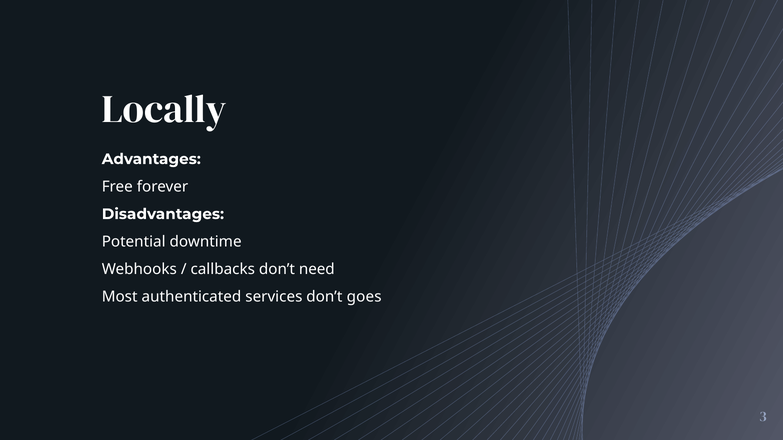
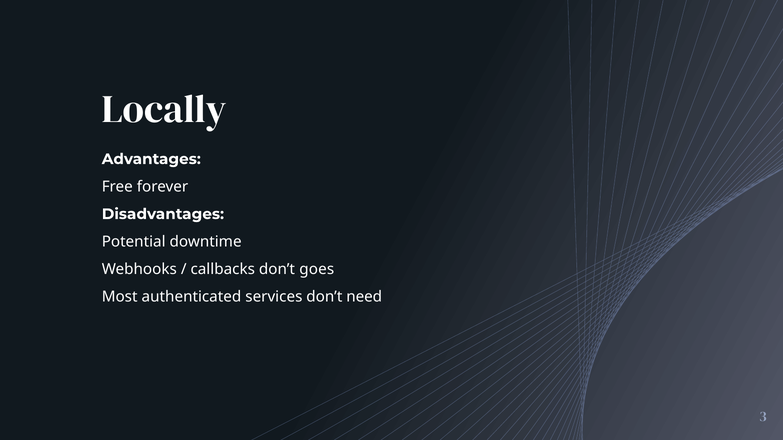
need: need -> goes (317, 269)
goes: goes -> need (364, 297)
